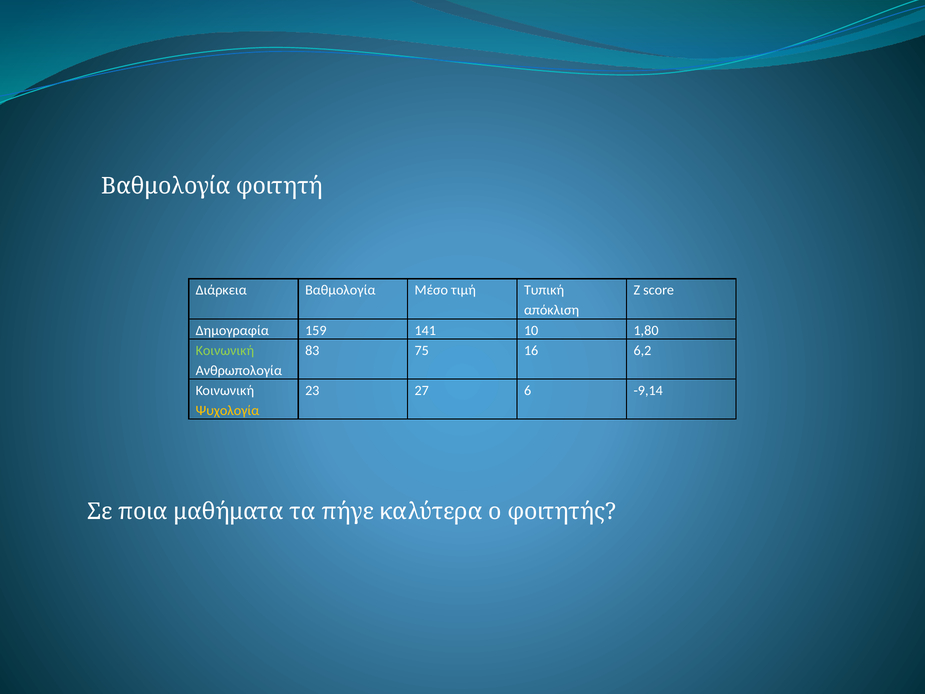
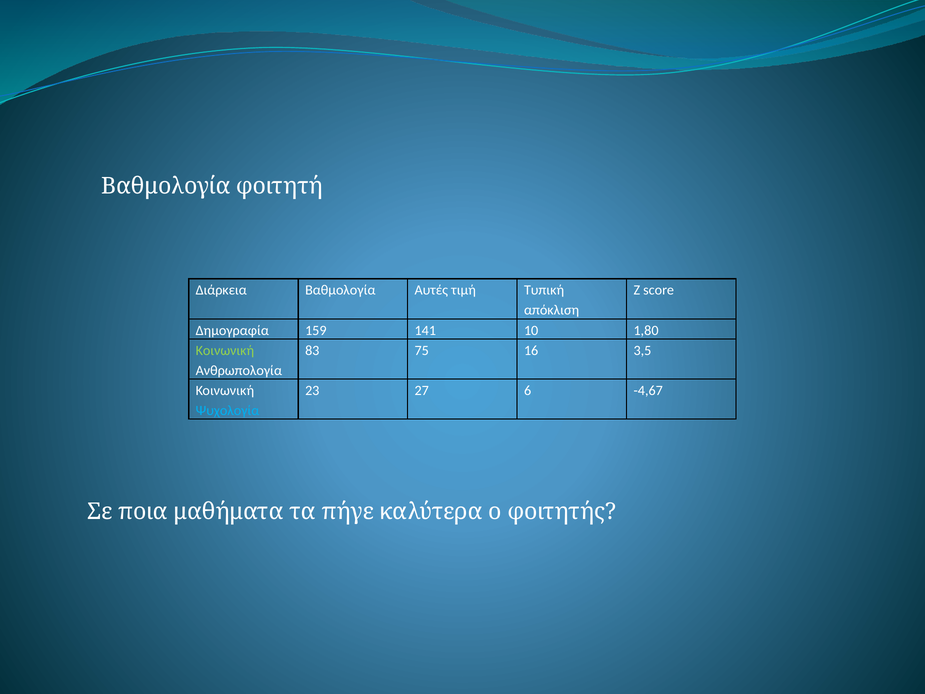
Μέσο: Μέσο -> Αυτές (431, 290)
6,2: 6,2 -> 3,5 (642, 350)
-9,14: -9,14 -> -4,67 (648, 390)
Ψυχολογία colour: yellow -> light blue (228, 410)
